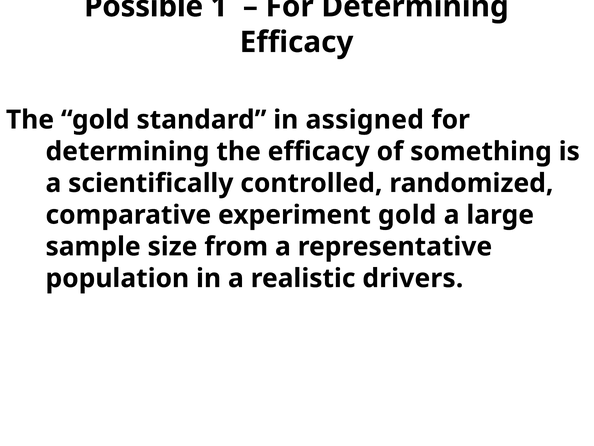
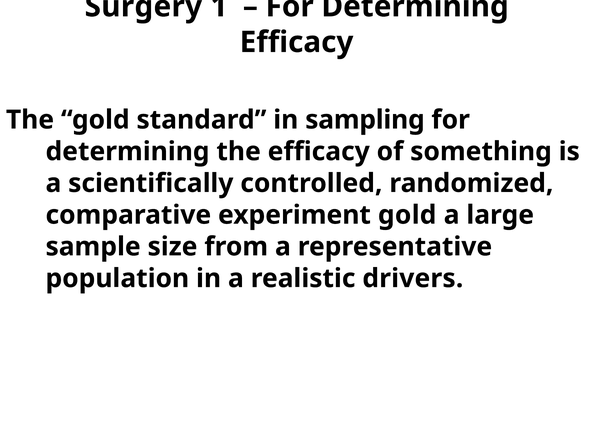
Possible: Possible -> Surgery (143, 7)
assigned: assigned -> sampling (365, 120)
